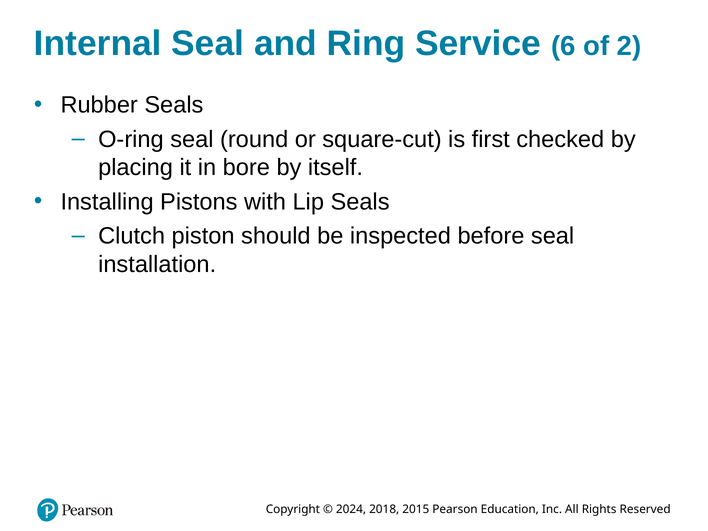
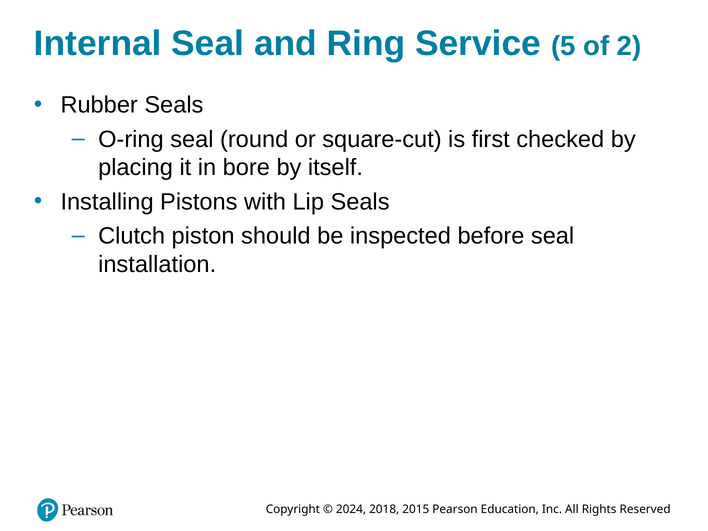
6: 6 -> 5 (563, 46)
